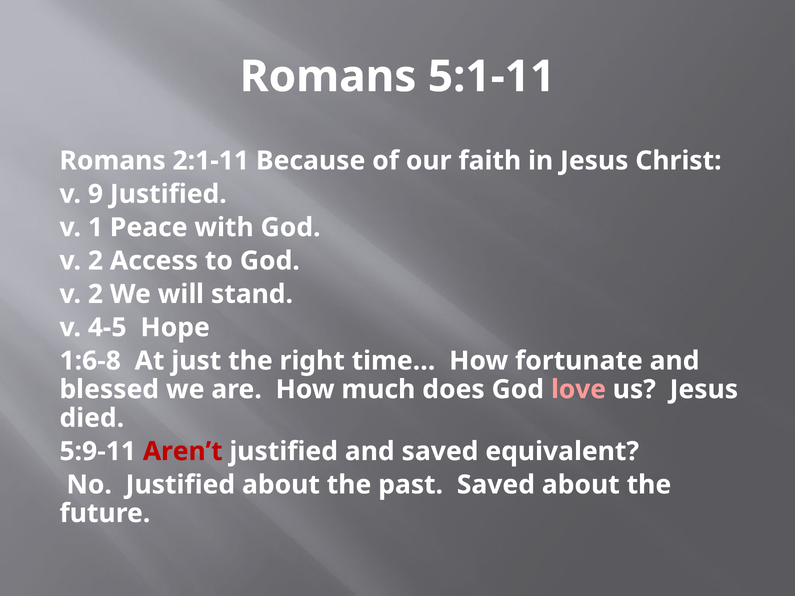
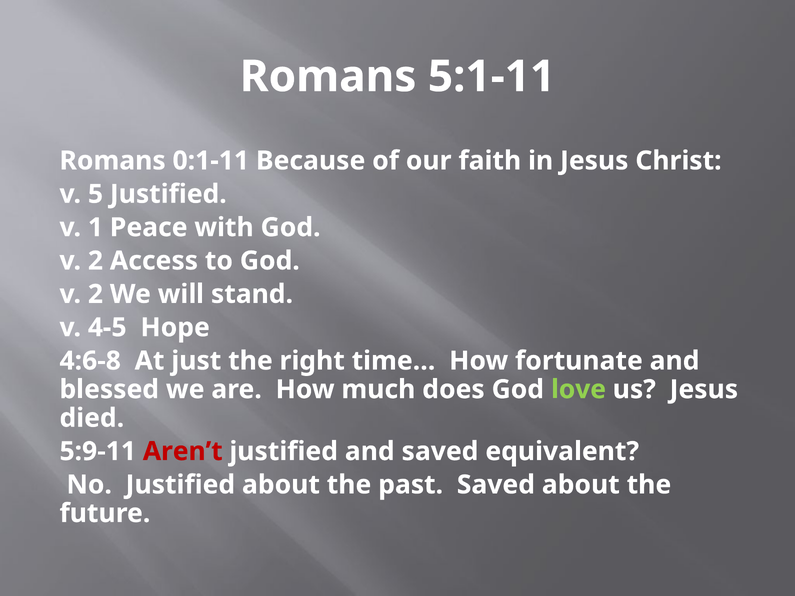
2:1-11: 2:1-11 -> 0:1-11 (211, 161)
9: 9 -> 5 (95, 194)
1:6-8: 1:6-8 -> 4:6-8 (90, 361)
love colour: pink -> light green (579, 390)
